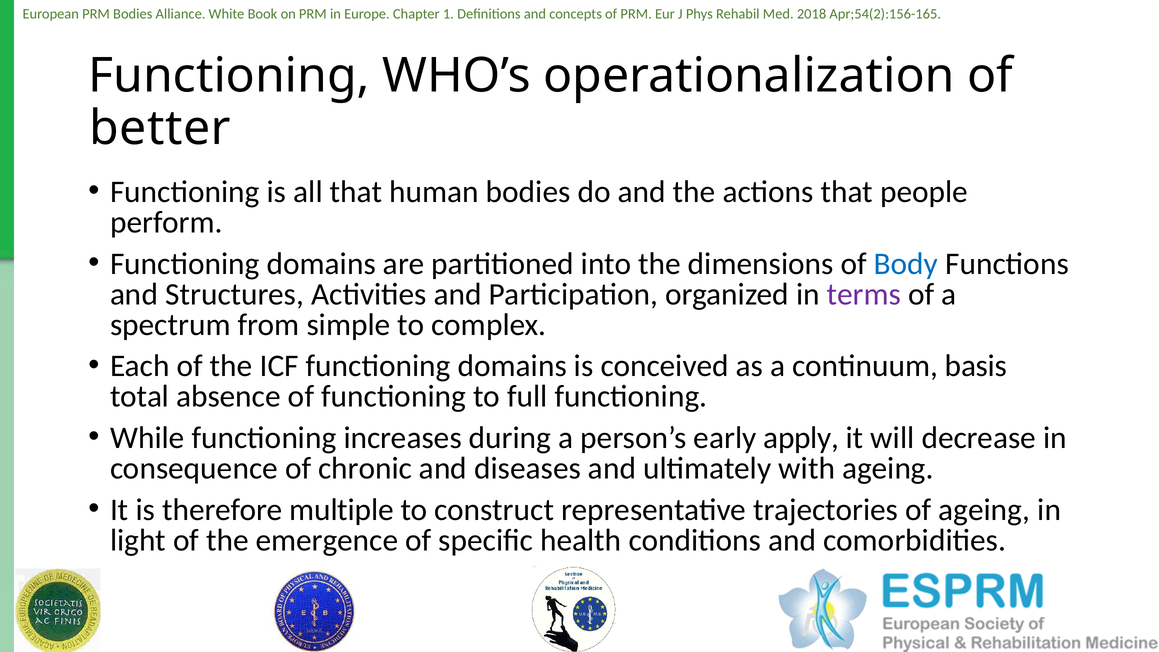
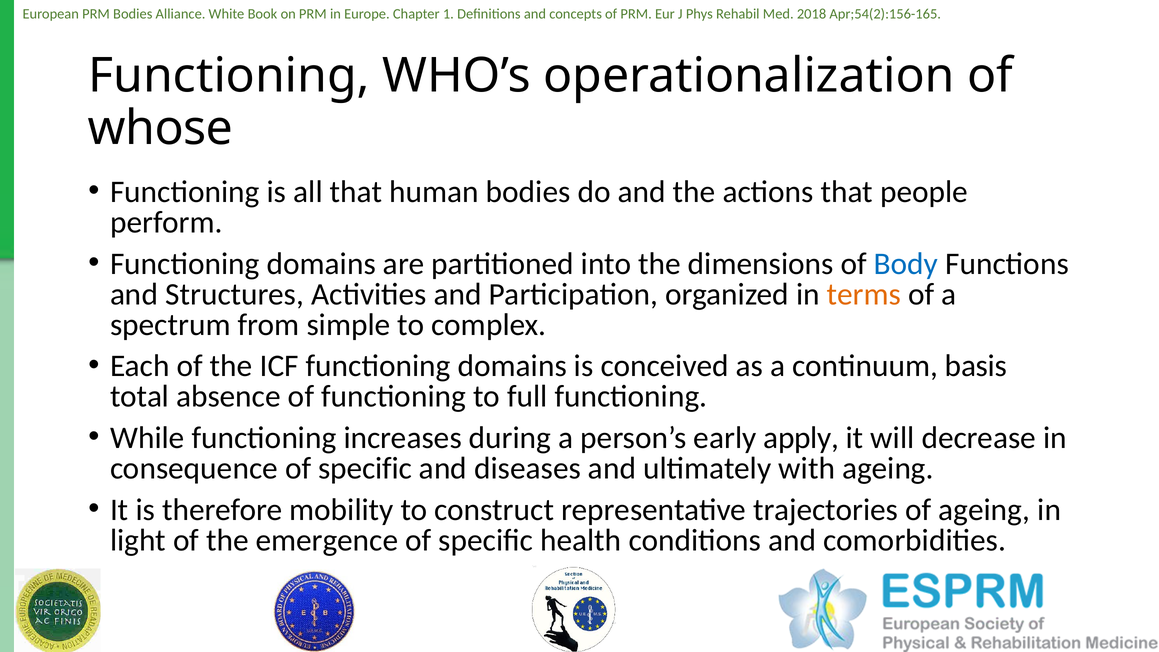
better: better -> whose (160, 128)
terms colour: purple -> orange (864, 294)
consequence of chronic: chronic -> specific (365, 468)
multiple: multiple -> mobility (341, 510)
